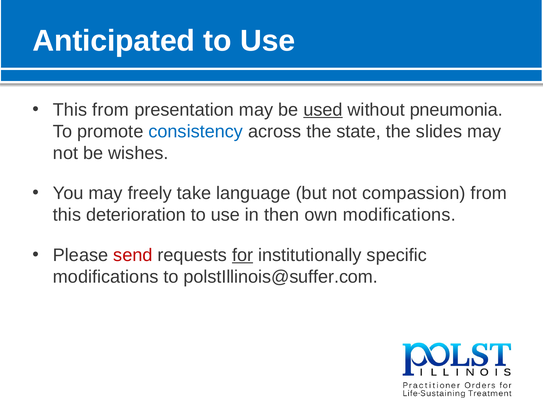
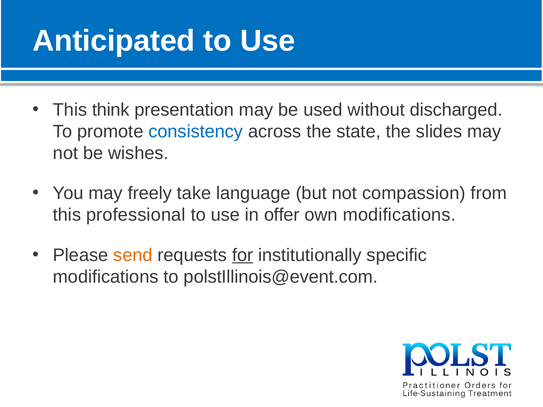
This from: from -> think (111, 110)
used underline: present -> none (323, 110)
pneumonia: pneumonia -> discharged (456, 110)
deterioration: deterioration -> professional (136, 215)
then: then -> offer (282, 215)
send colour: red -> orange (133, 255)
polstIllinois@suffer.com: polstIllinois@suffer.com -> polstIllinois@event.com (281, 277)
